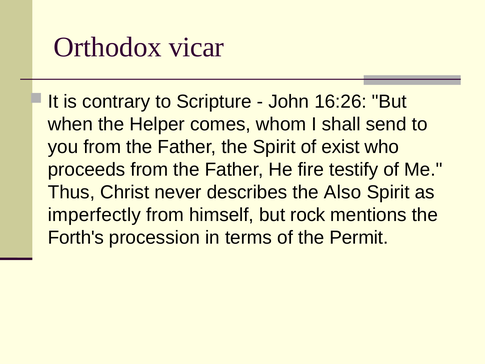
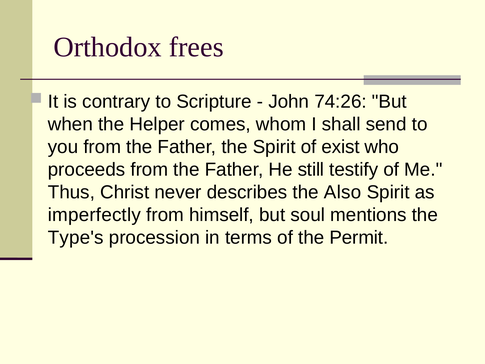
vicar: vicar -> frees (196, 47)
16:26: 16:26 -> 74:26 (341, 101)
fire: fire -> still (311, 169)
rock: rock -> soul (308, 215)
Forth's: Forth's -> Type's (76, 237)
